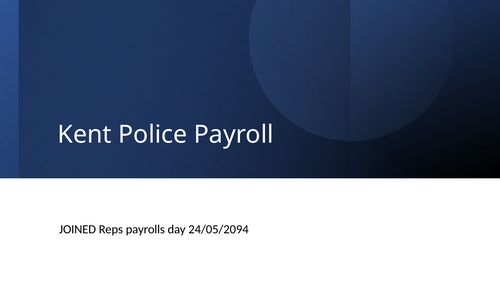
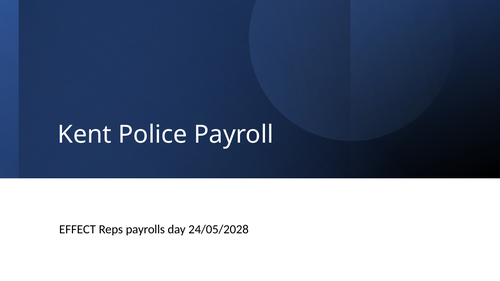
JOINED: JOINED -> EFFECT (77, 230)
24/05/2094: 24/05/2094 -> 24/05/2028 (219, 230)
